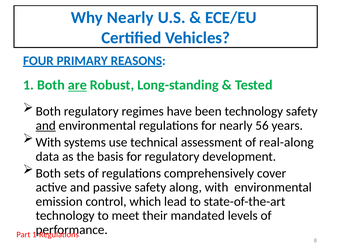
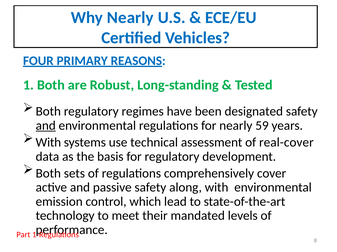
are underline: present -> none (77, 85)
been technology: technology -> designated (254, 112)
56: 56 -> 59 (262, 126)
real-along: real-along -> real-cover (286, 143)
